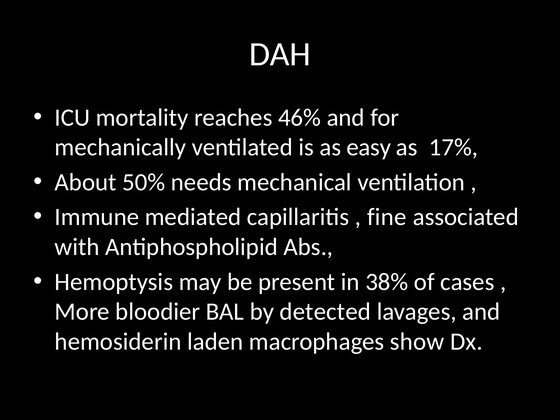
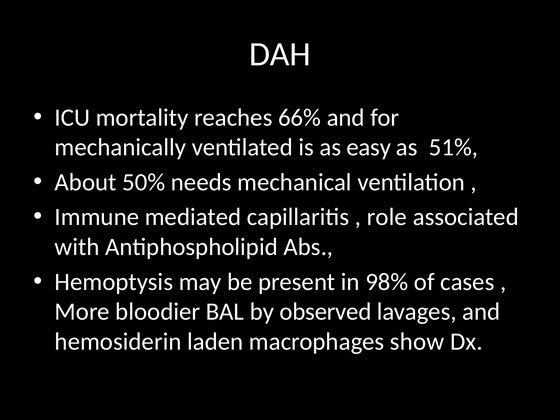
46%: 46% -> 66% (300, 117)
17%: 17% -> 51% (454, 147)
fine: fine -> role (387, 217)
38%: 38% -> 98% (387, 282)
detected: detected -> observed (325, 312)
